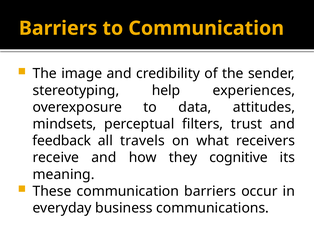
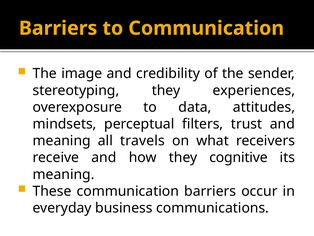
stereotyping help: help -> they (166, 90)
feedback: feedback -> meaning (62, 141)
